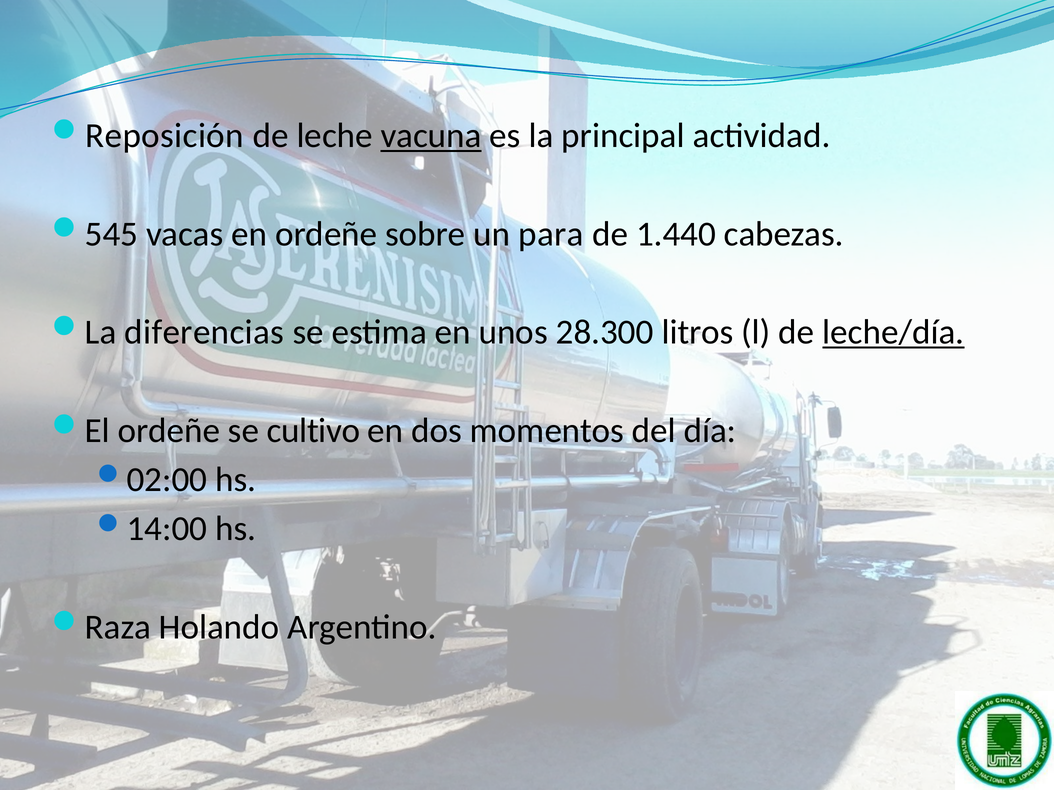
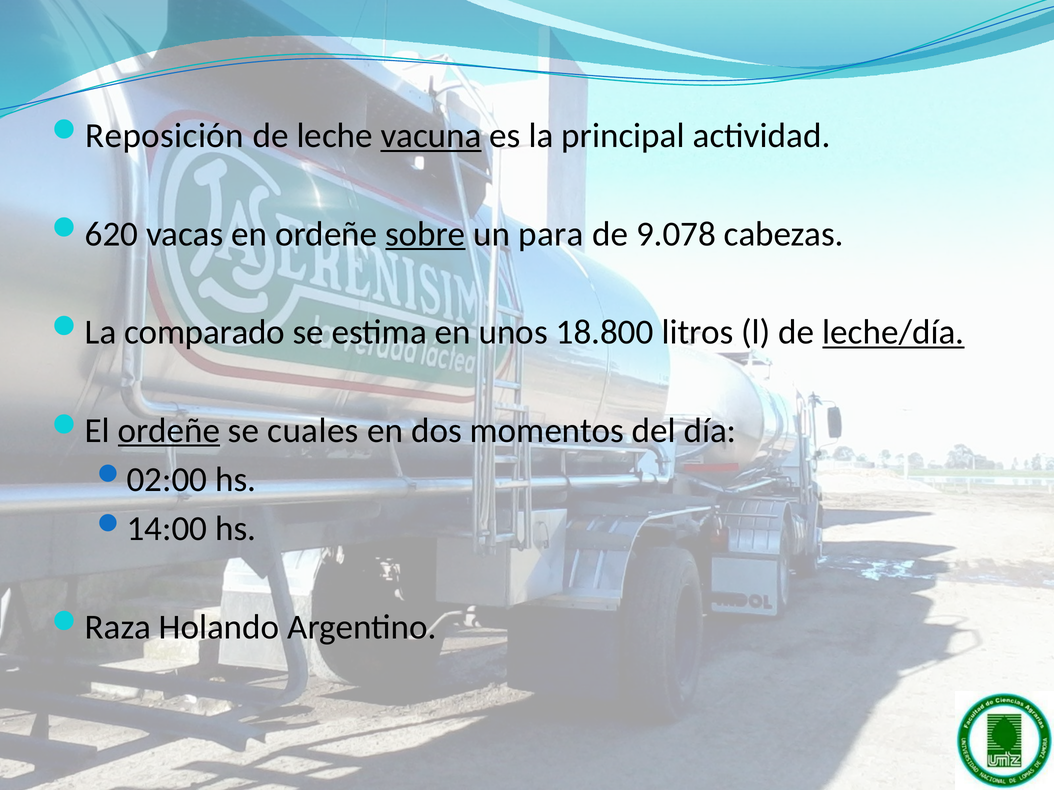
545: 545 -> 620 (112, 234)
sobre underline: none -> present (425, 234)
1.440: 1.440 -> 9.078 (676, 234)
diferencias: diferencias -> comparado (205, 332)
28.300: 28.300 -> 18.800 (605, 332)
ordeñe underline: none -> present (169, 431)
cultivo: cultivo -> cuales (313, 431)
